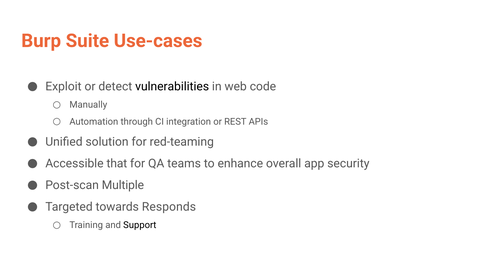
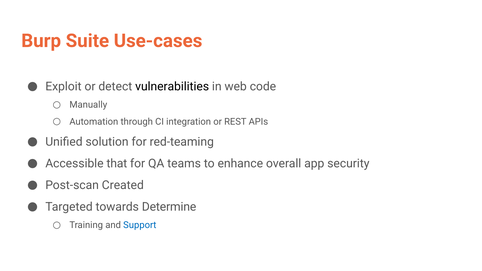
Multiple: Multiple -> Created (123, 185)
Responds: Responds -> Determine (169, 207)
Support colour: black -> blue (140, 225)
